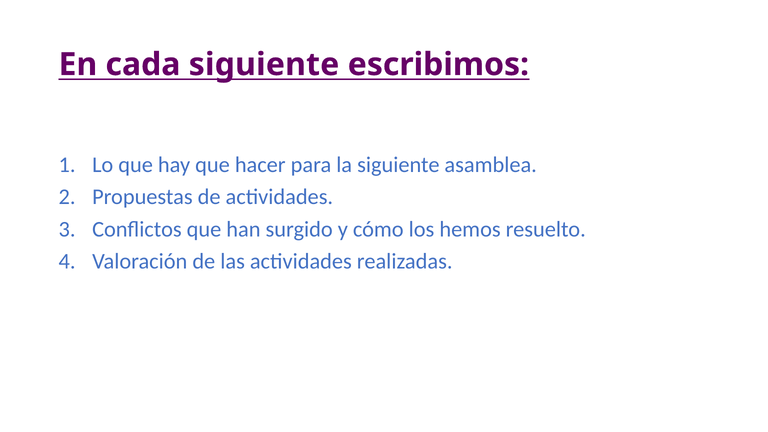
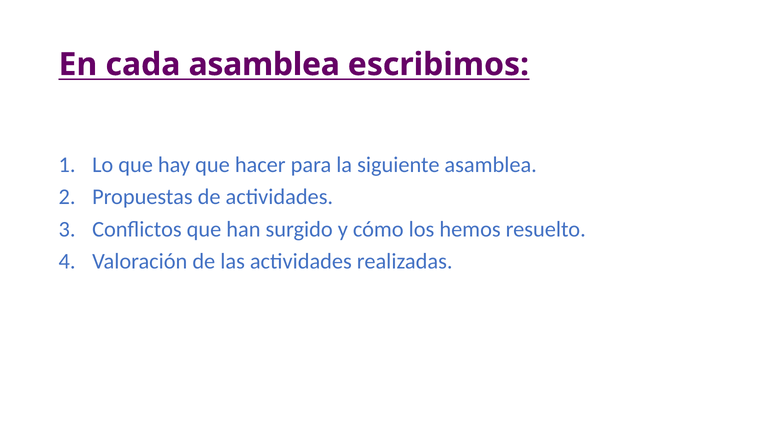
cada siguiente: siguiente -> asamblea (264, 65)
